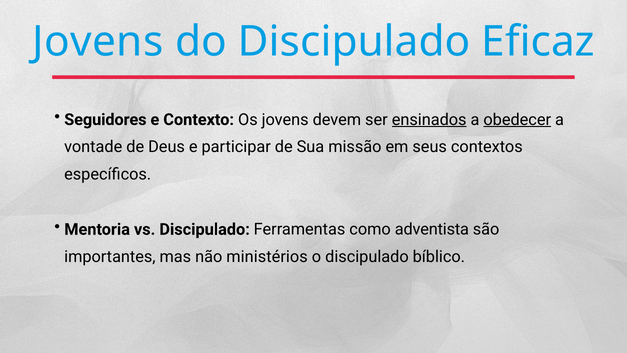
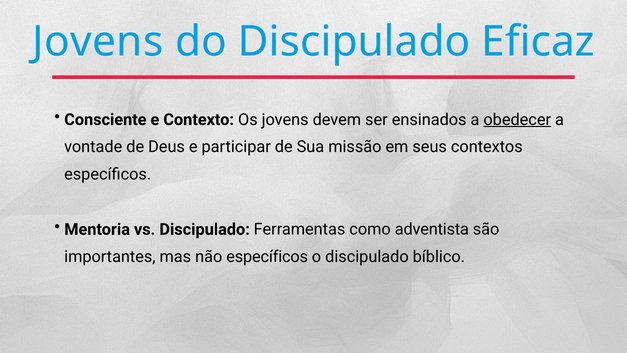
Seguidores: Seguidores -> Consciente (105, 120)
ensinados underline: present -> none (429, 120)
não ministérios: ministérios -> específicos (267, 257)
